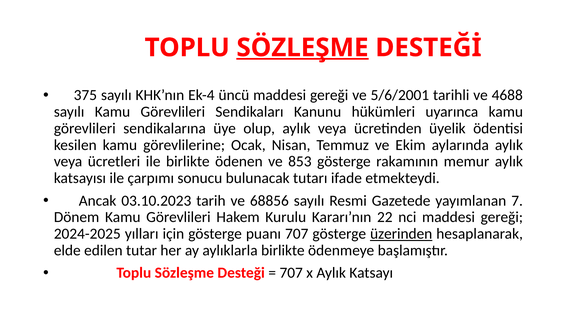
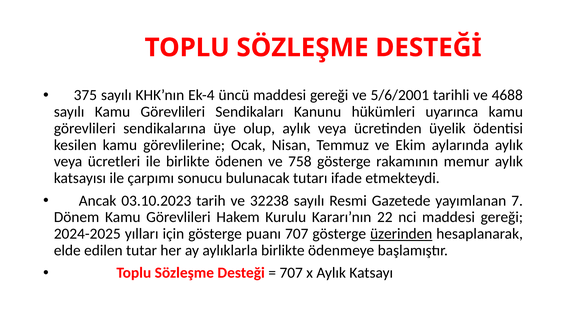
SÖZLEŞME underline: present -> none (303, 48)
853: 853 -> 758 (300, 162)
68856: 68856 -> 32238 (269, 201)
